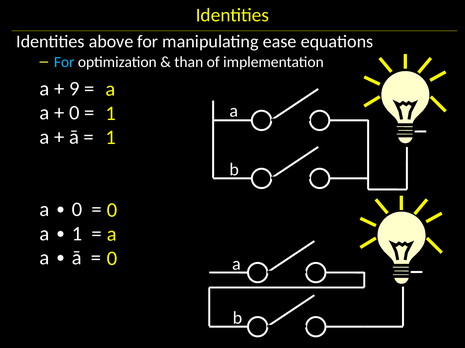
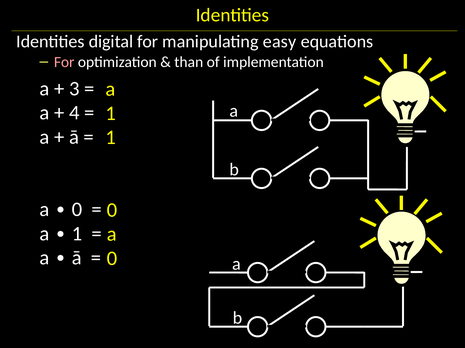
above: above -> digital (111, 42)
ease: ease -> easy (280, 42)
For colour: light blue -> pink (64, 62)
9: 9 -> 3 (74, 89)
0: 0 -> 4 (74, 113)
